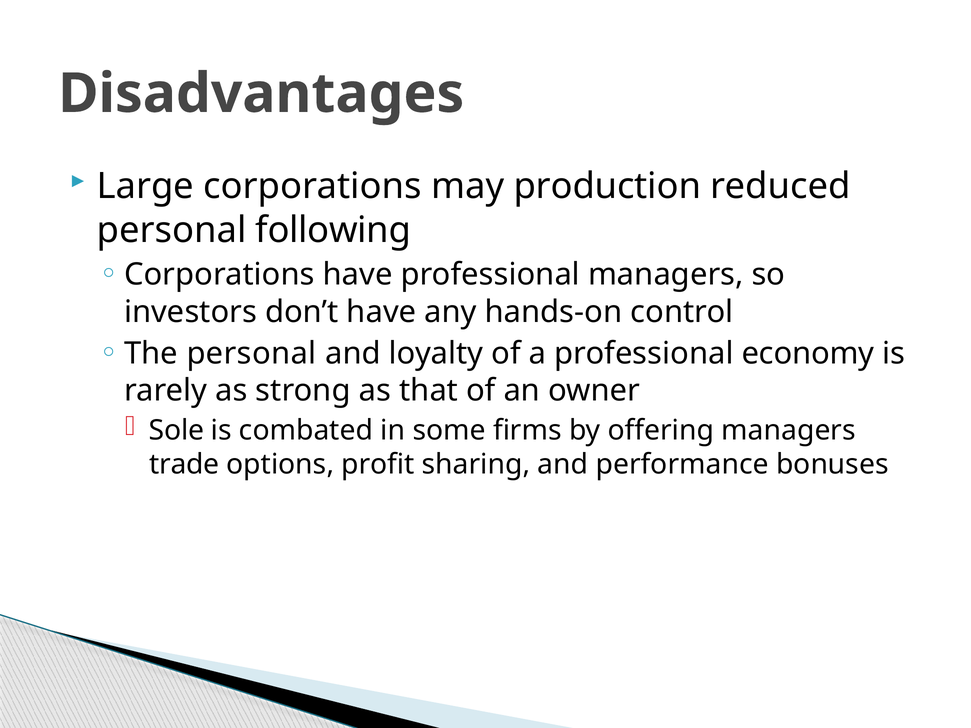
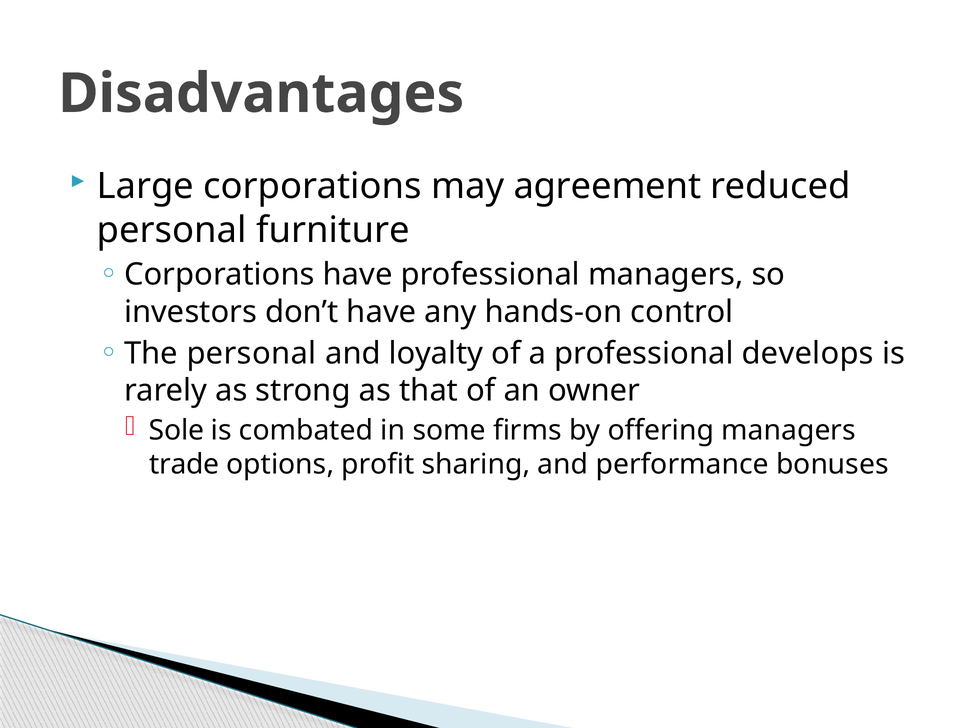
production: production -> agreement (607, 186)
following: following -> furniture (333, 230)
economy: economy -> develops (808, 353)
